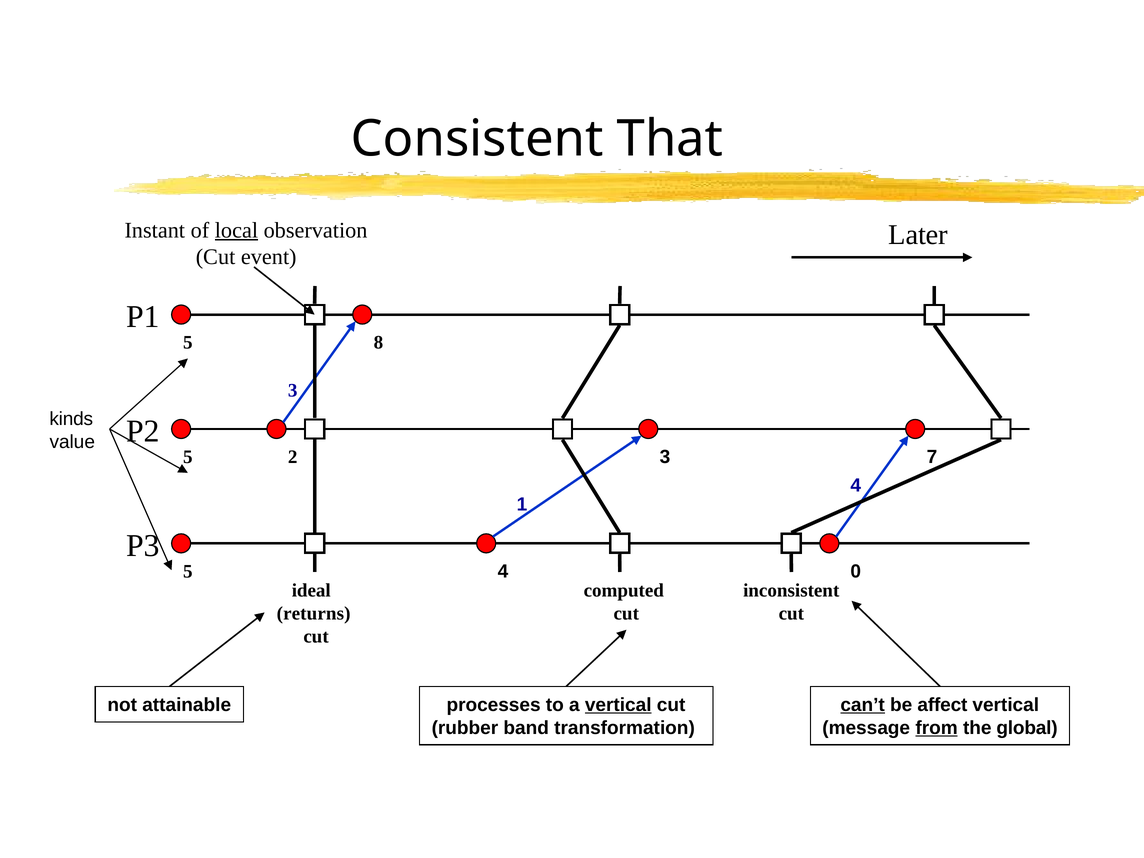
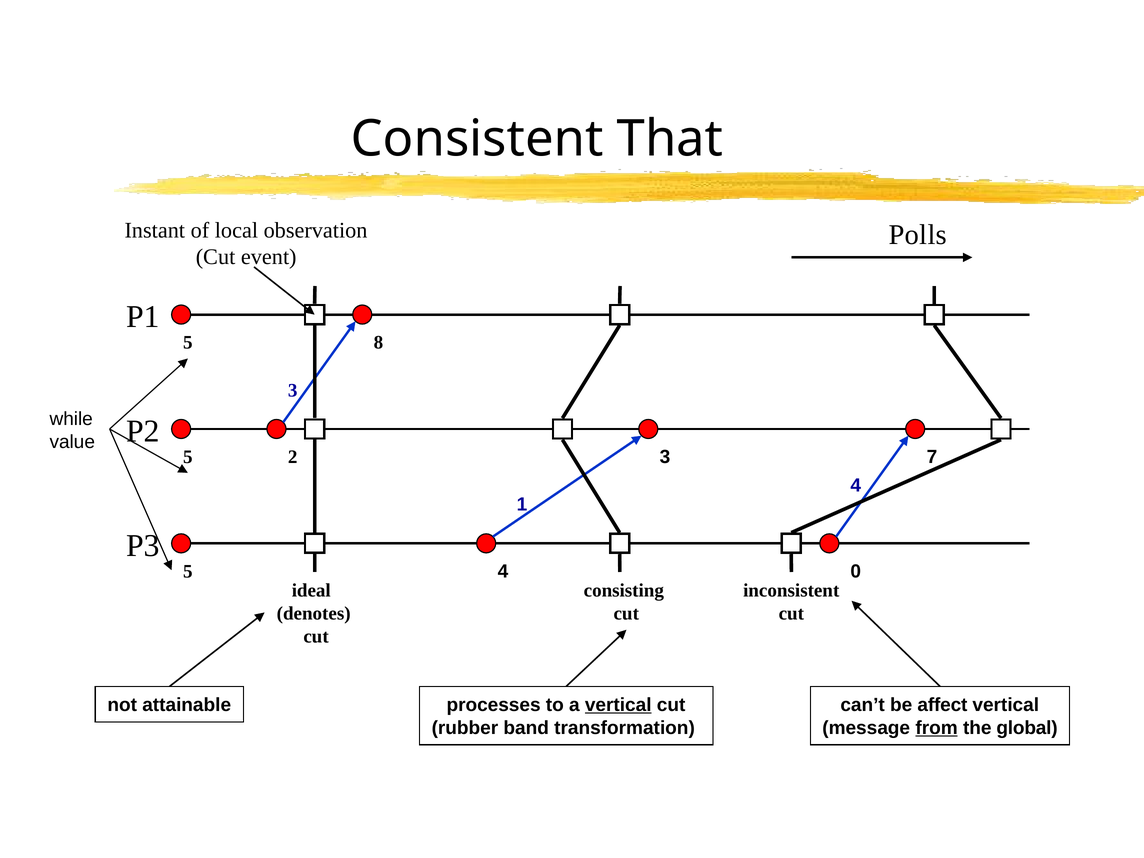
local underline: present -> none (236, 230)
Later: Later -> Polls (918, 235)
kinds: kinds -> while (71, 419)
computed: computed -> consisting (624, 590)
returns: returns -> denotes (314, 613)
can’t underline: present -> none (863, 705)
